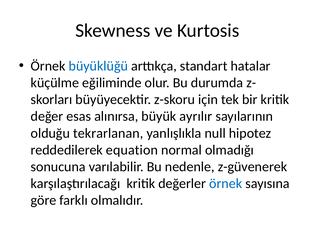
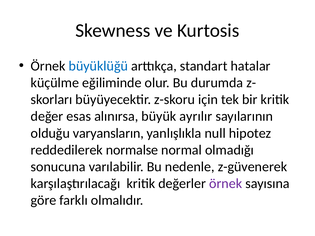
tekrarlanan: tekrarlanan -> varyansların (108, 133)
equation: equation -> normalse (132, 150)
örnek colour: blue -> purple (226, 184)
